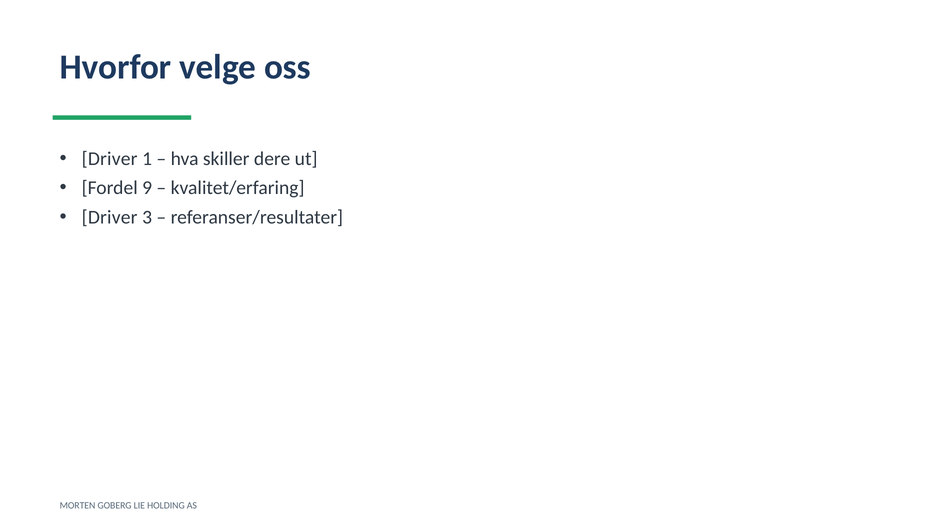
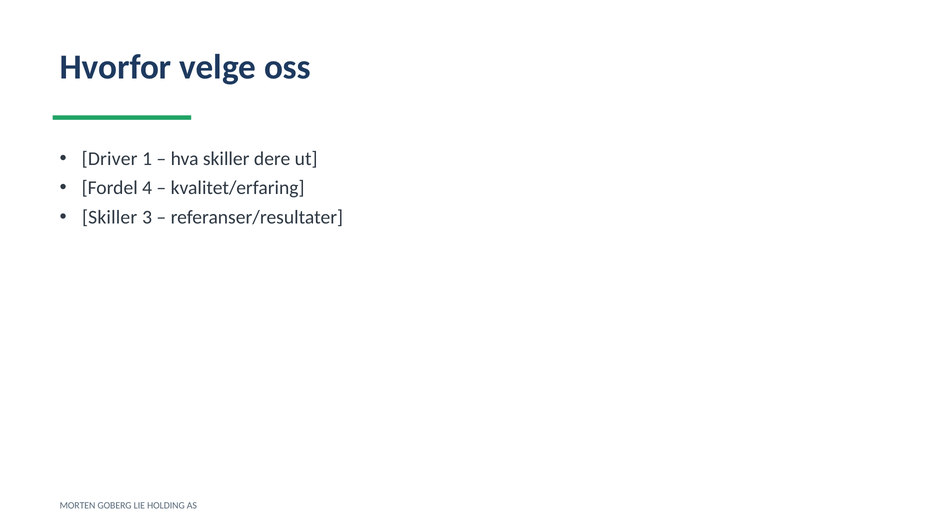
9: 9 -> 4 (147, 188)
Driver: Driver -> Skiller (110, 218)
